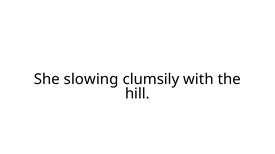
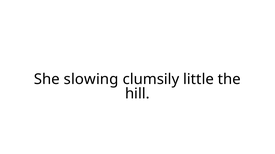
with: with -> little (198, 80)
